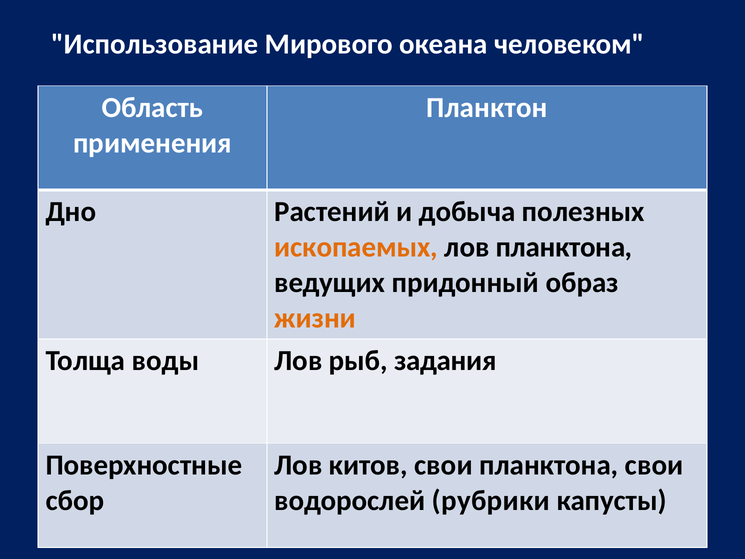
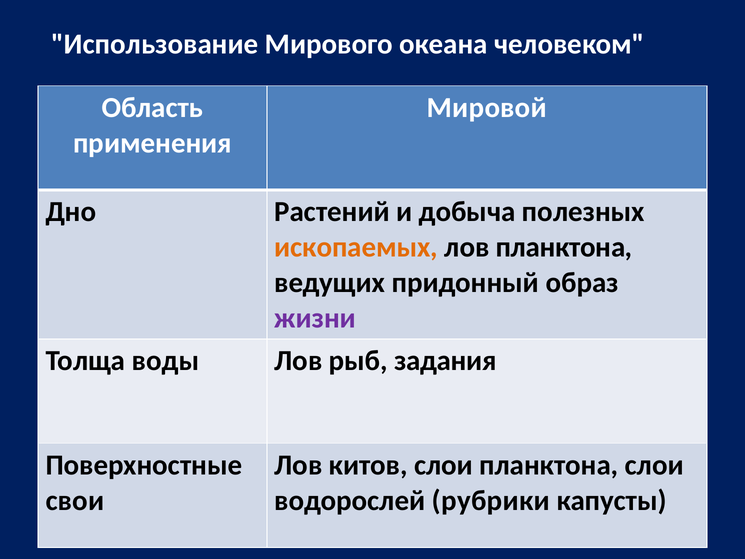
Планктон: Планктон -> Мировой (487, 107)
жизни colour: orange -> purple (315, 318)
китов свои: свои -> слои (443, 465)
планктона свои: свои -> слои (654, 465)
сбор: сбор -> свои (75, 500)
